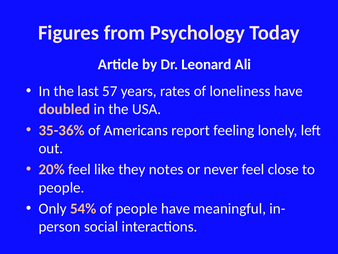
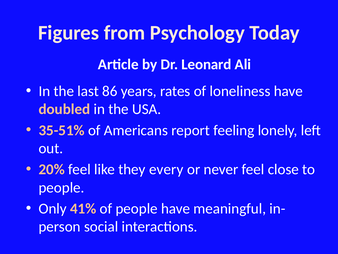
57: 57 -> 86 (110, 91)
35-36%: 35-36% -> 35-51% (62, 130)
notes: notes -> every (166, 169)
54%: 54% -> 41% (83, 208)
